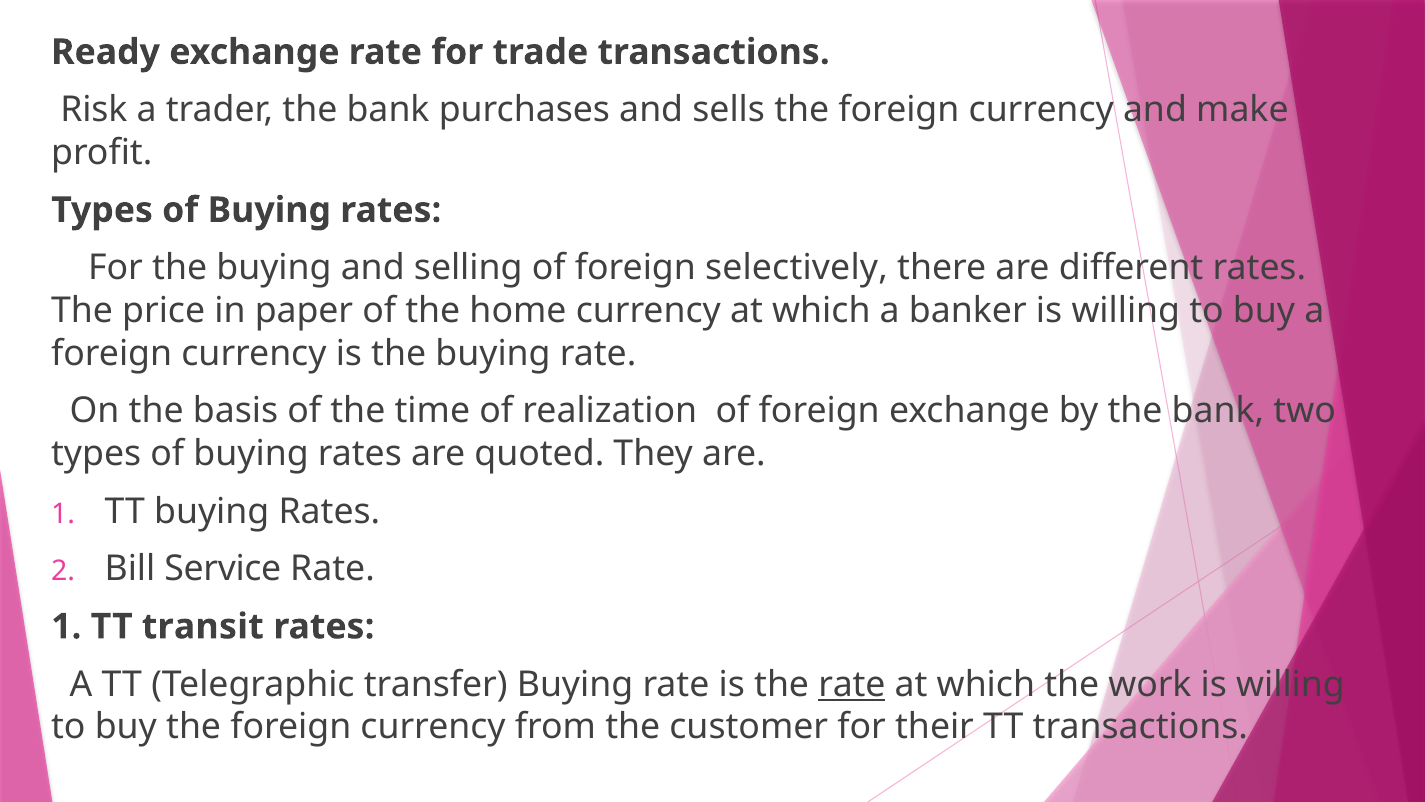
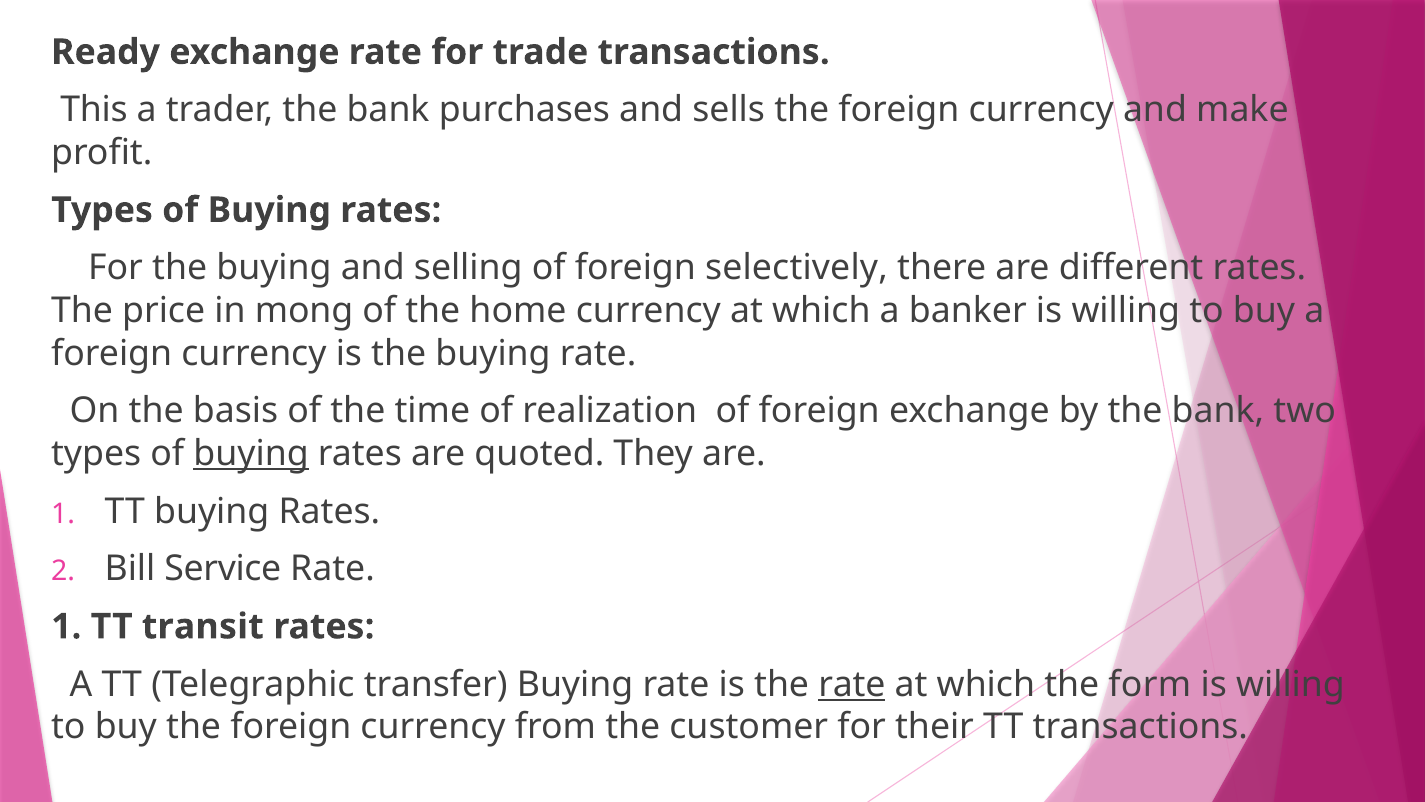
Risk: Risk -> This (94, 110)
paper: paper -> mong (304, 310)
buying underline: none -> present (251, 453)
work: work -> form (1150, 684)
